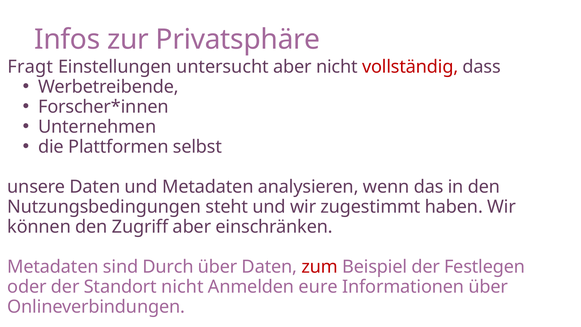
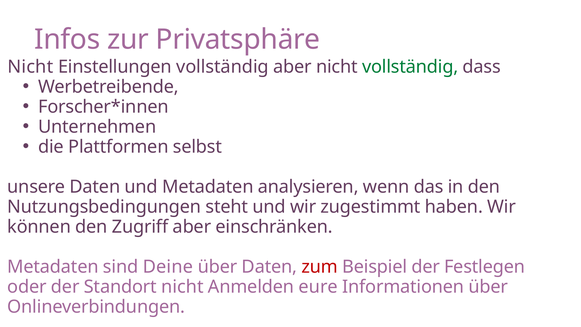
Fragt: Fragt -> Nicht (30, 67)
Einstellungen untersucht: untersucht -> vollständig (222, 67)
vollständig colour: red -> green (410, 67)
Durch: Durch -> Deine (168, 267)
